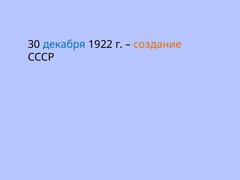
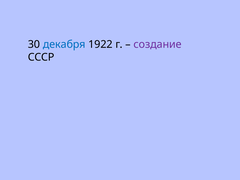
создание colour: orange -> purple (158, 44)
